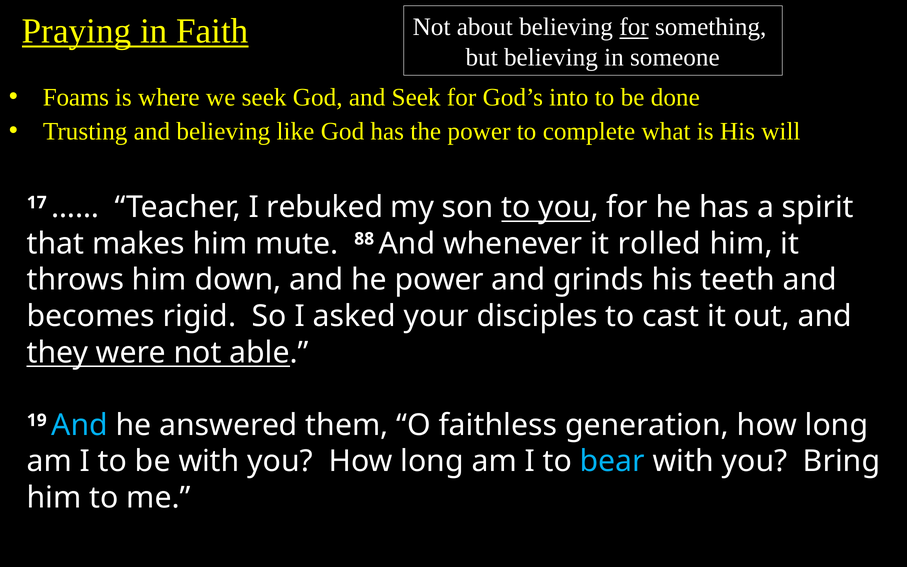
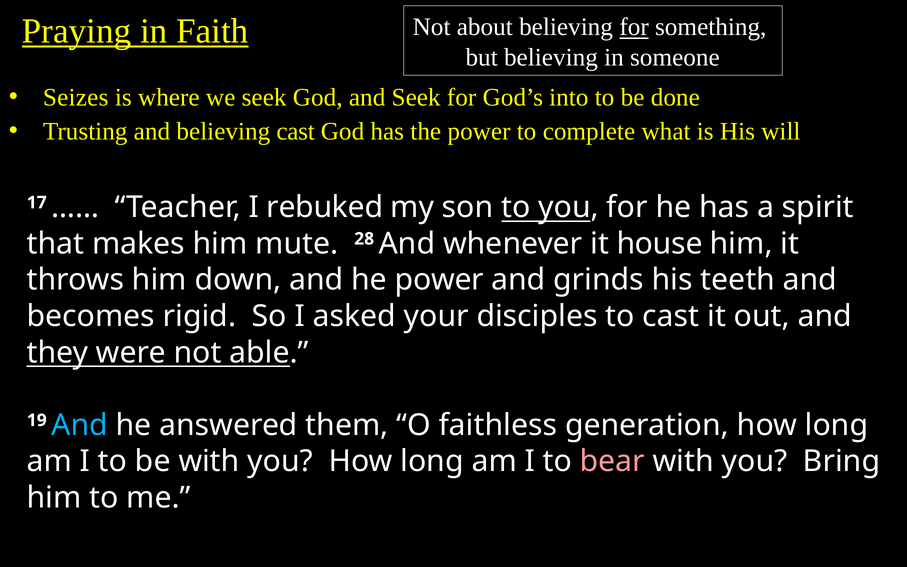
Foams: Foams -> Seizes (76, 97)
believing like: like -> cast (296, 131)
88: 88 -> 28 (364, 239)
rolled: rolled -> house (660, 244)
bear colour: light blue -> pink (612, 461)
